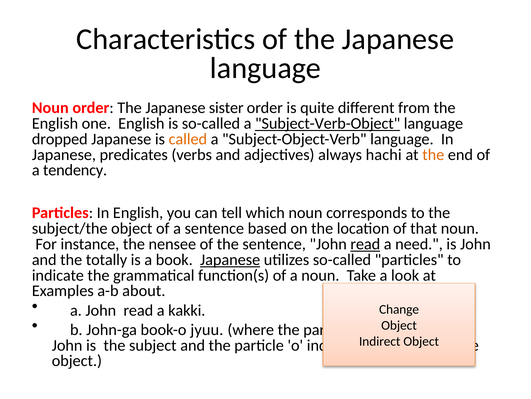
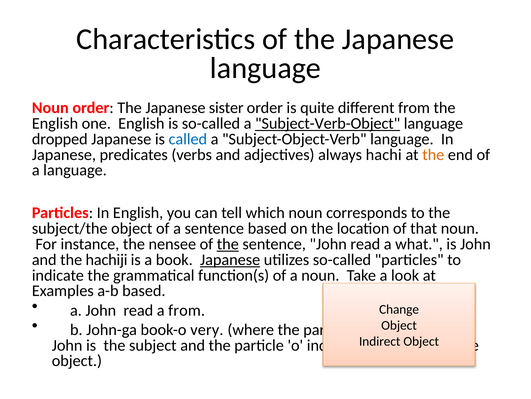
called colour: orange -> blue (188, 139)
a tendency: tendency -> language (75, 170)
the underline: none -> present (228, 244)
read underline: present -> none (365, 244)
need: need -> what (419, 244)
totally: totally -> hachiji (107, 259)
a-b about: about -> based (144, 290)
a kakki: kakki -> from (187, 310)
jyuu: jyuu -> very (207, 329)
